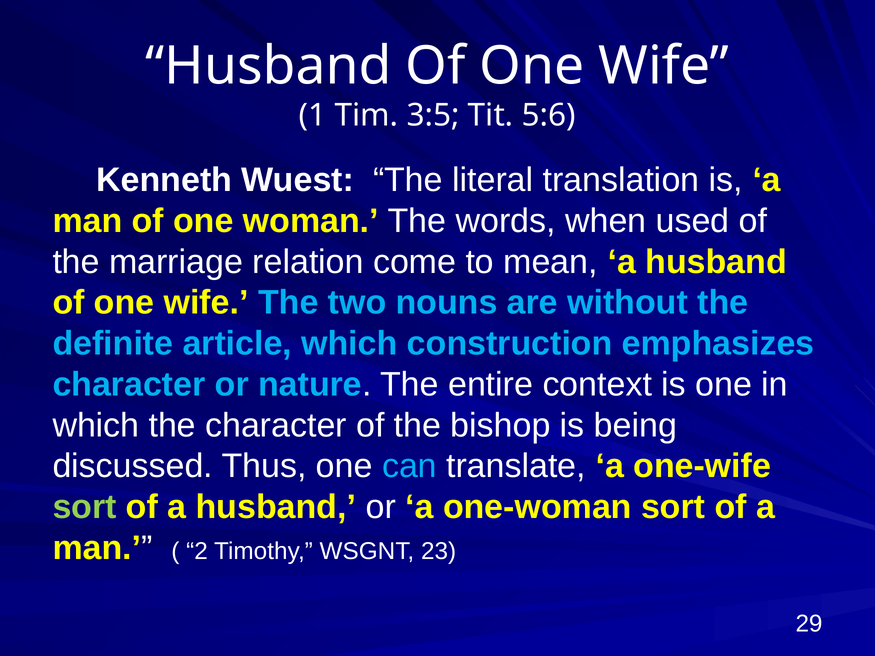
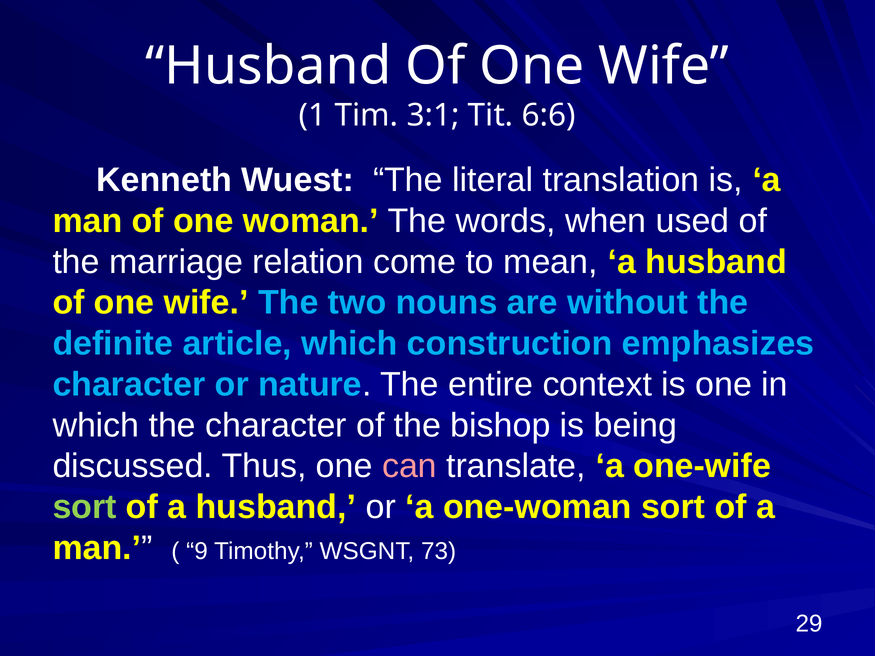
3:5: 3:5 -> 3:1 (433, 116)
5:6: 5:6 -> 6:6 (549, 116)
can colour: light blue -> pink (409, 466)
2: 2 -> 9 (197, 551)
23: 23 -> 73 (439, 551)
